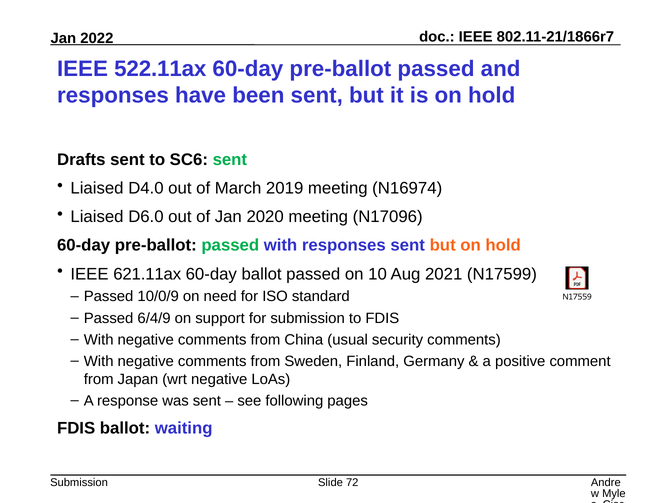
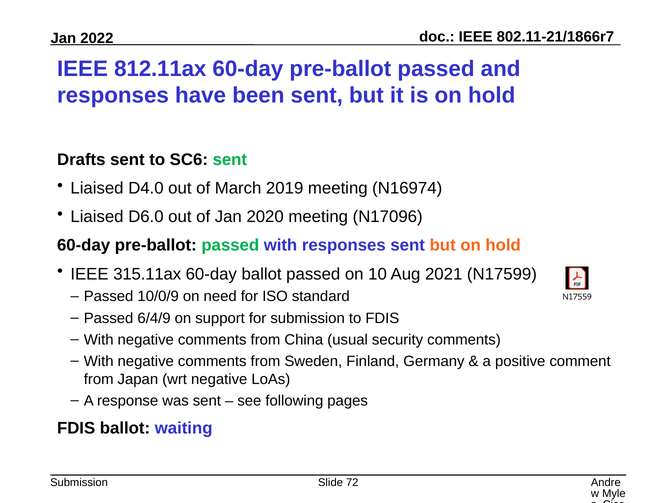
522.11ax: 522.11ax -> 812.11ax (160, 69)
621.11ax: 621.11ax -> 315.11ax (147, 274)
